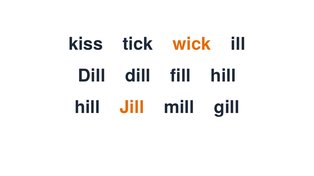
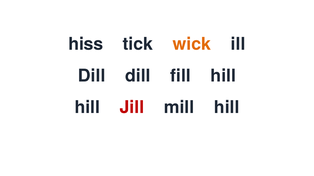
kiss: kiss -> hiss (86, 44)
Jill colour: orange -> red (132, 108)
mill gill: gill -> hill (227, 108)
